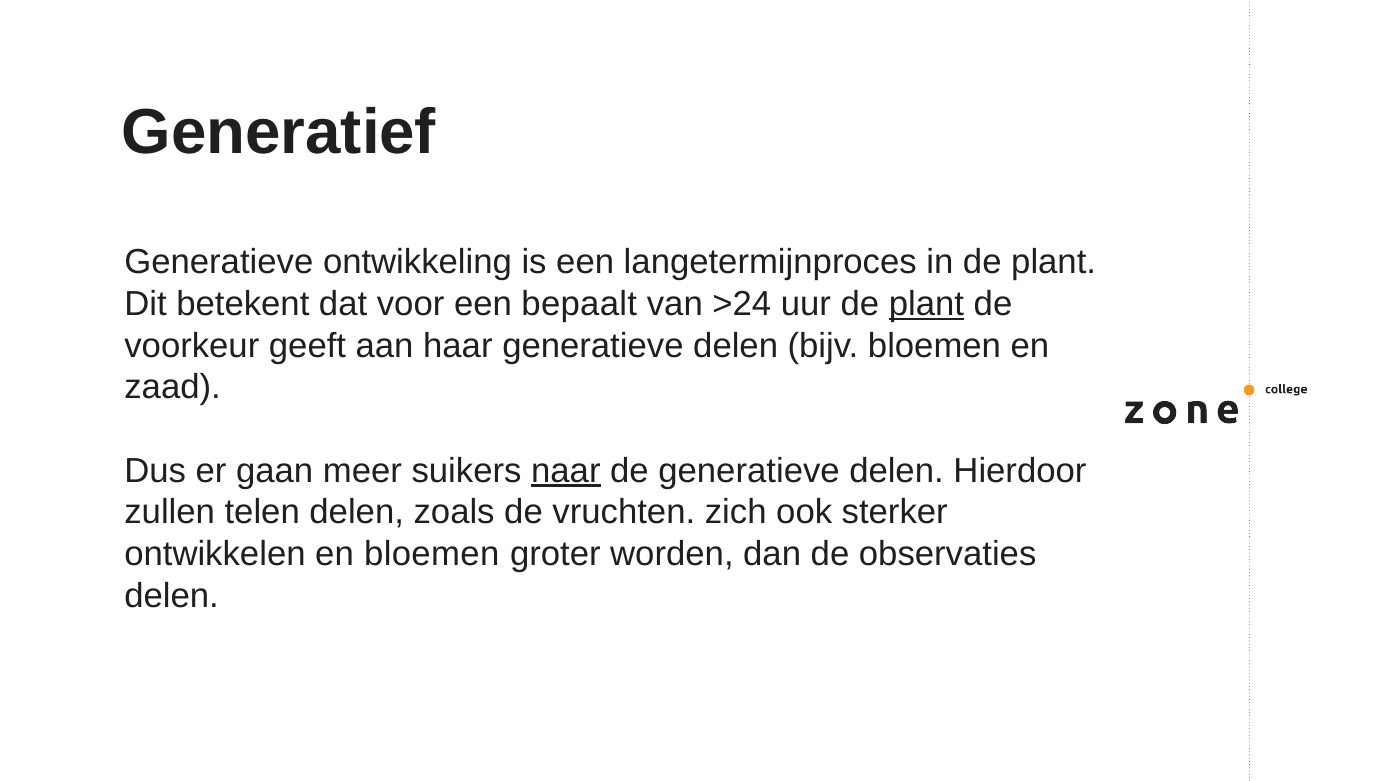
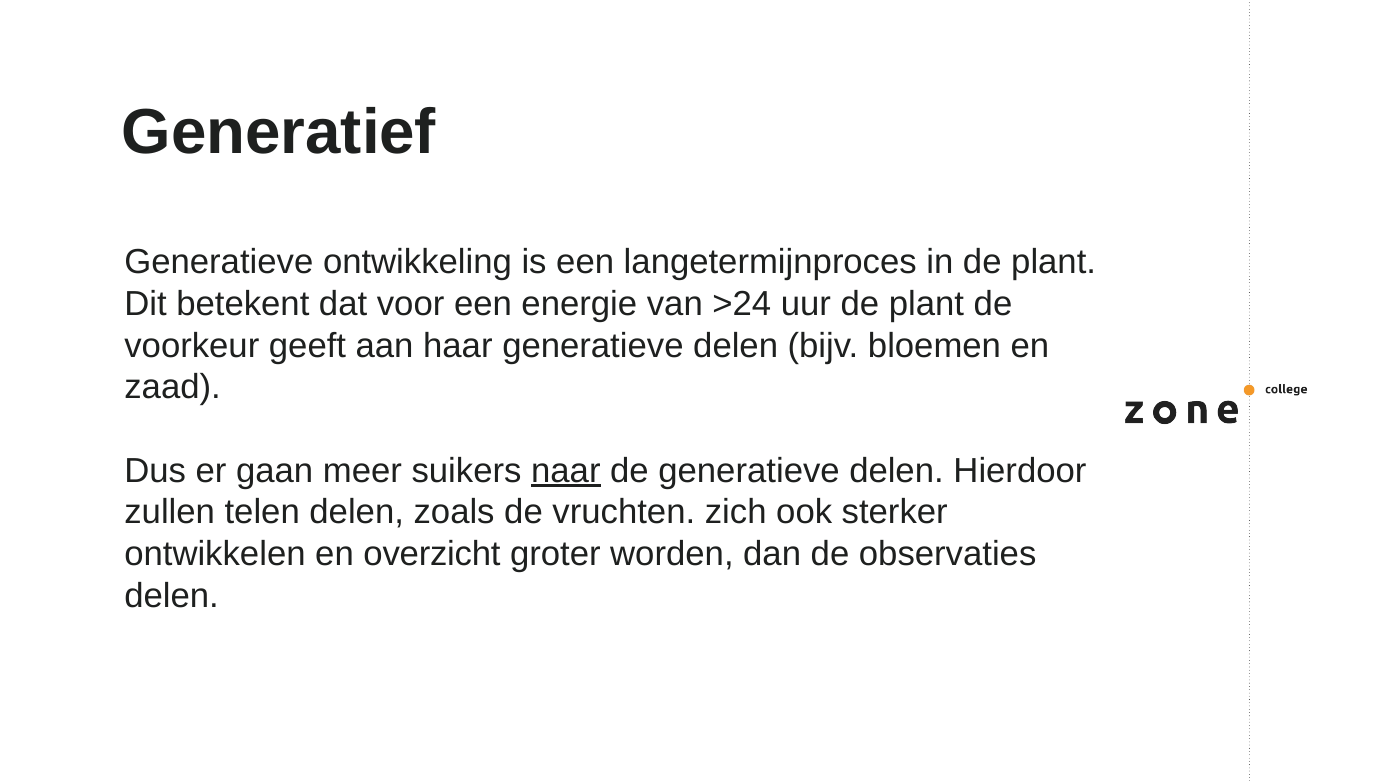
bepaalt: bepaalt -> energie (579, 304)
plant underline: present -> none (926, 304)
en bloemen: bloemen -> overzicht (432, 554)
